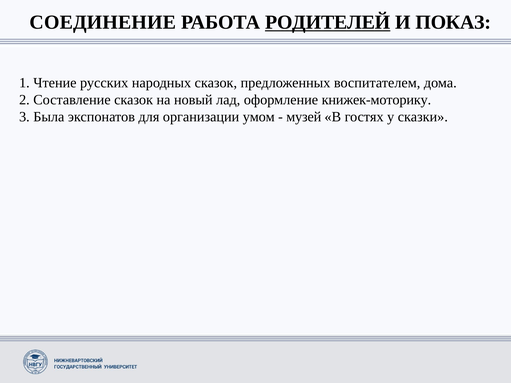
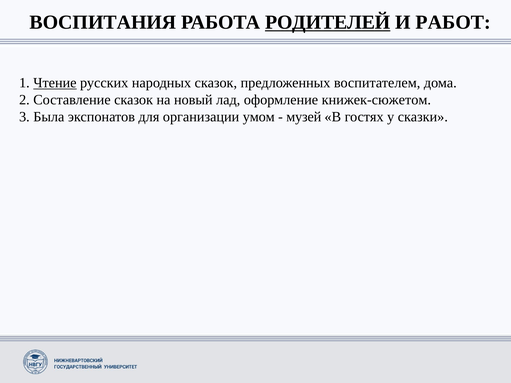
СОЕДИНЕНИЕ: СОЕДИНЕНИЕ -> ВОСПИТАНИЯ (103, 22)
ПОКАЗ: ПОКАЗ -> РАБОТ (453, 22)
Чтение underline: none -> present (55, 83)
книжек-моторику: книжек-моторику -> книжек-сюжетом (376, 100)
